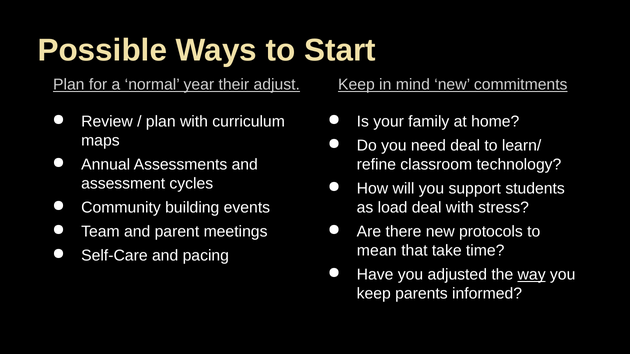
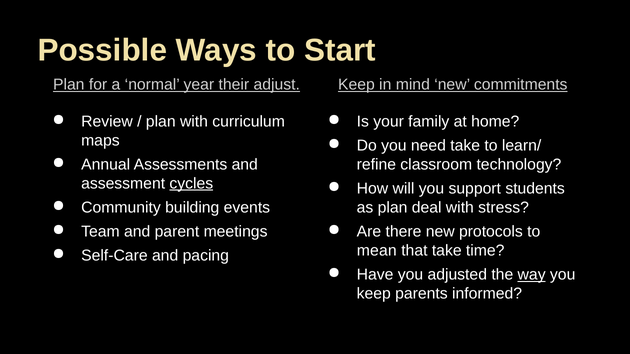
need deal: deal -> take (465, 146)
cycles underline: none -> present (191, 184)
as load: load -> plan (393, 208)
